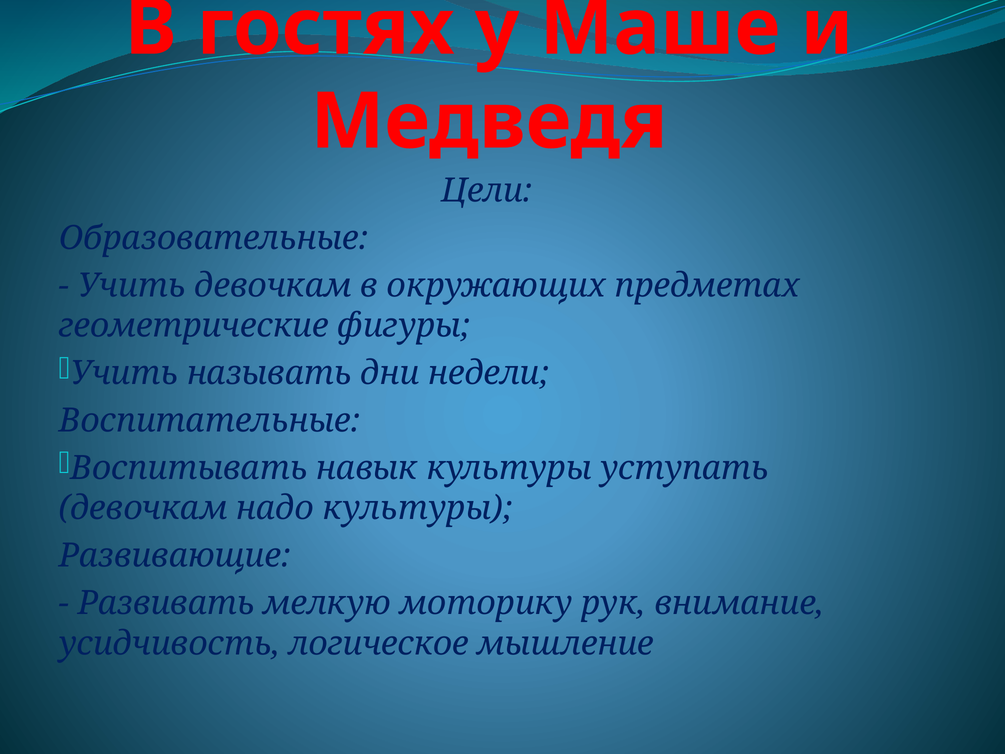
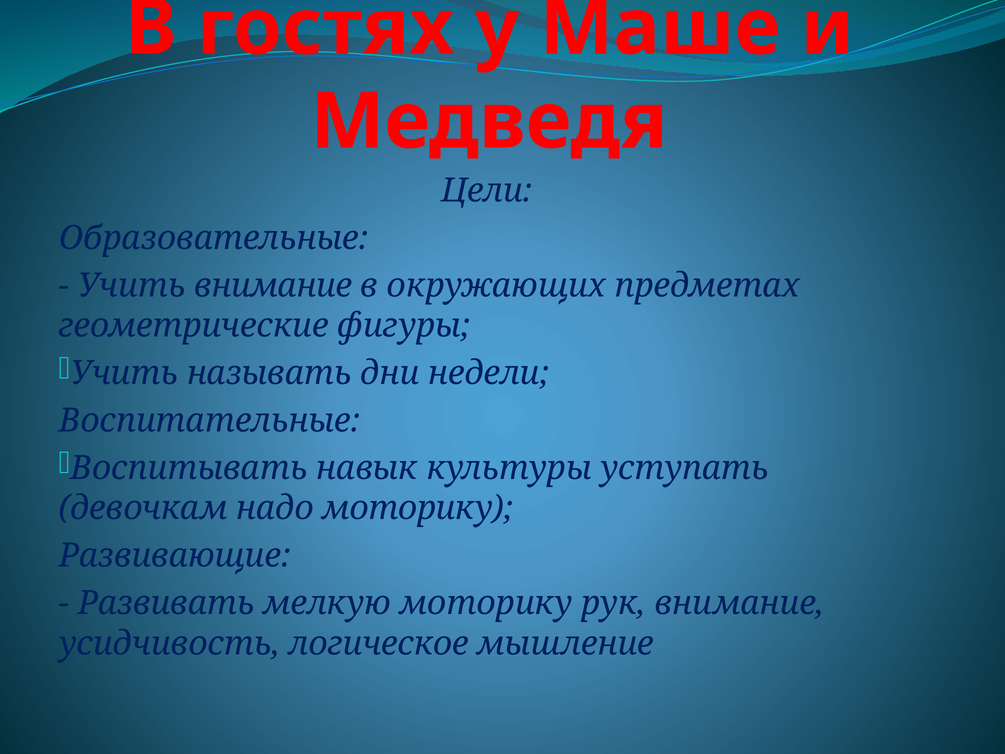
Учить девочкам: девочкам -> внимание (273, 285)
надо культуры: культуры -> моторику (418, 508)
